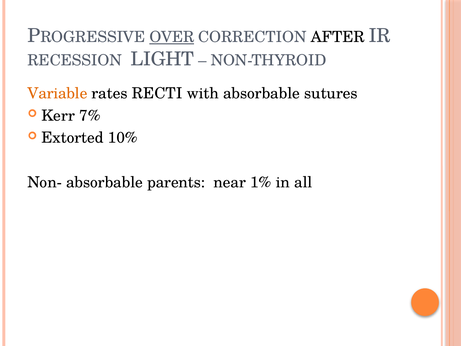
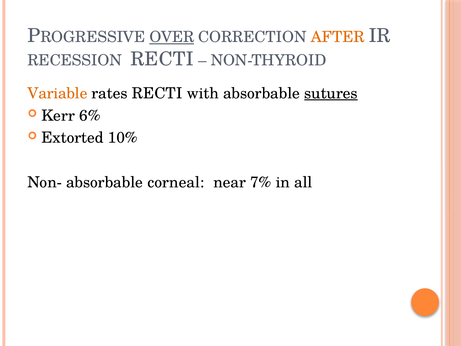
AFTER colour: black -> orange (338, 37)
RECESSION LIGHT: LIGHT -> RECTI (162, 59)
sutures underline: none -> present (331, 93)
7%: 7% -> 6% (90, 116)
parents: parents -> corneal (176, 182)
1%: 1% -> 7% (261, 182)
